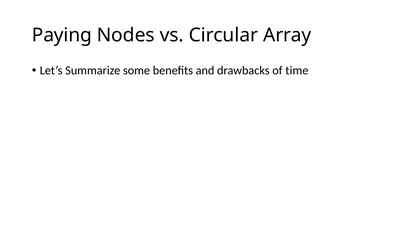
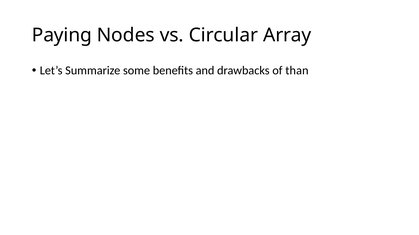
time: time -> than (297, 71)
